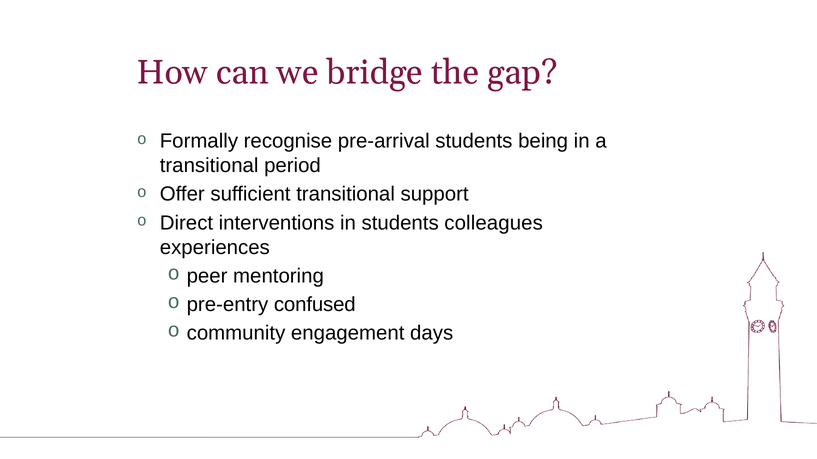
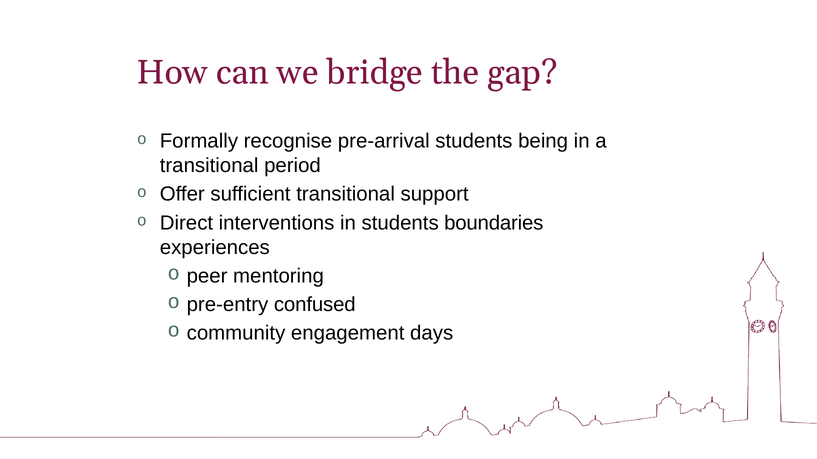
colleagues: colleagues -> boundaries (494, 223)
